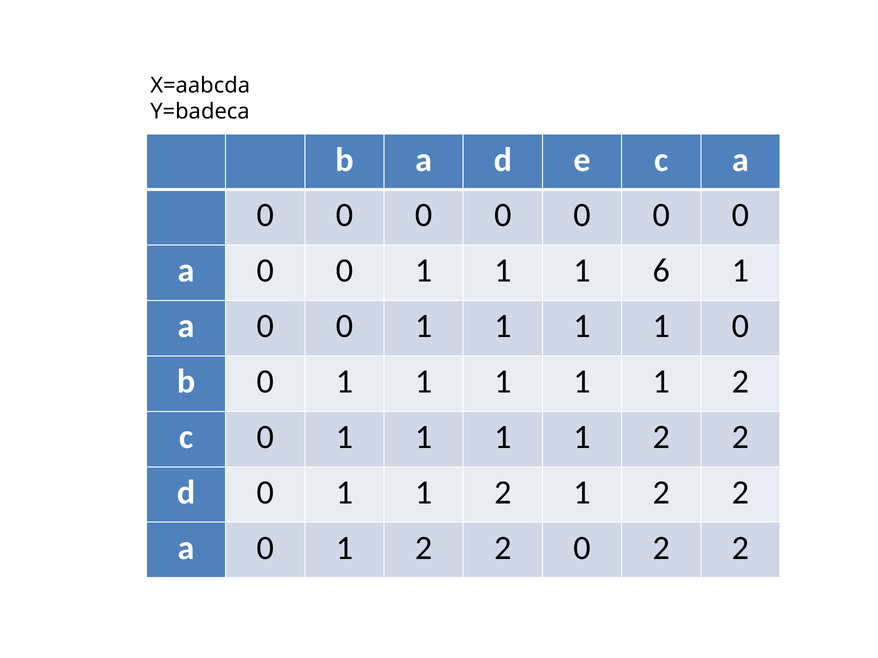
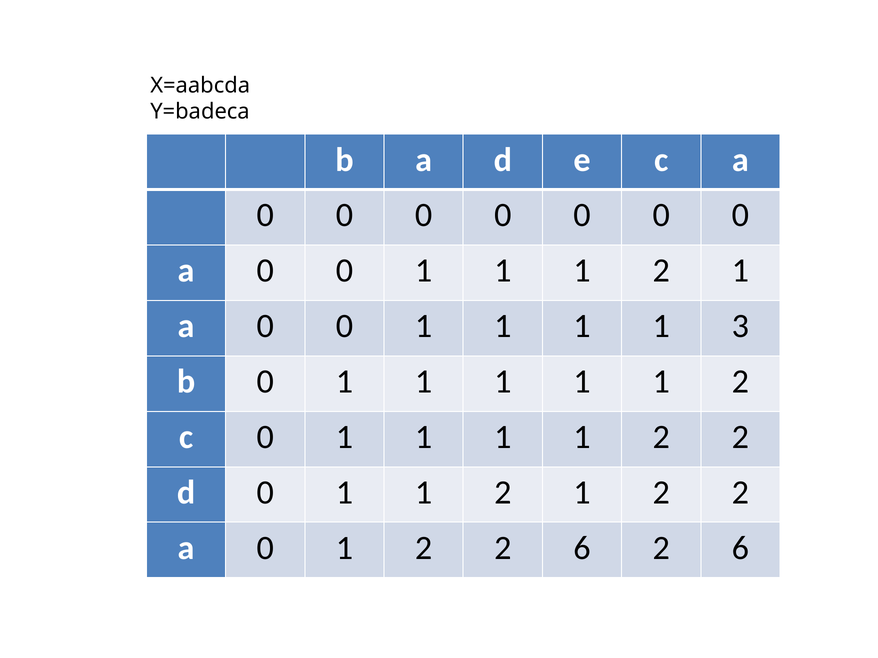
6: 6 -> 2 (661, 271)
1 0: 0 -> 3 (740, 326)
2 2 0: 0 -> 6 (582, 548)
2: 2 -> 6 (740, 548)
